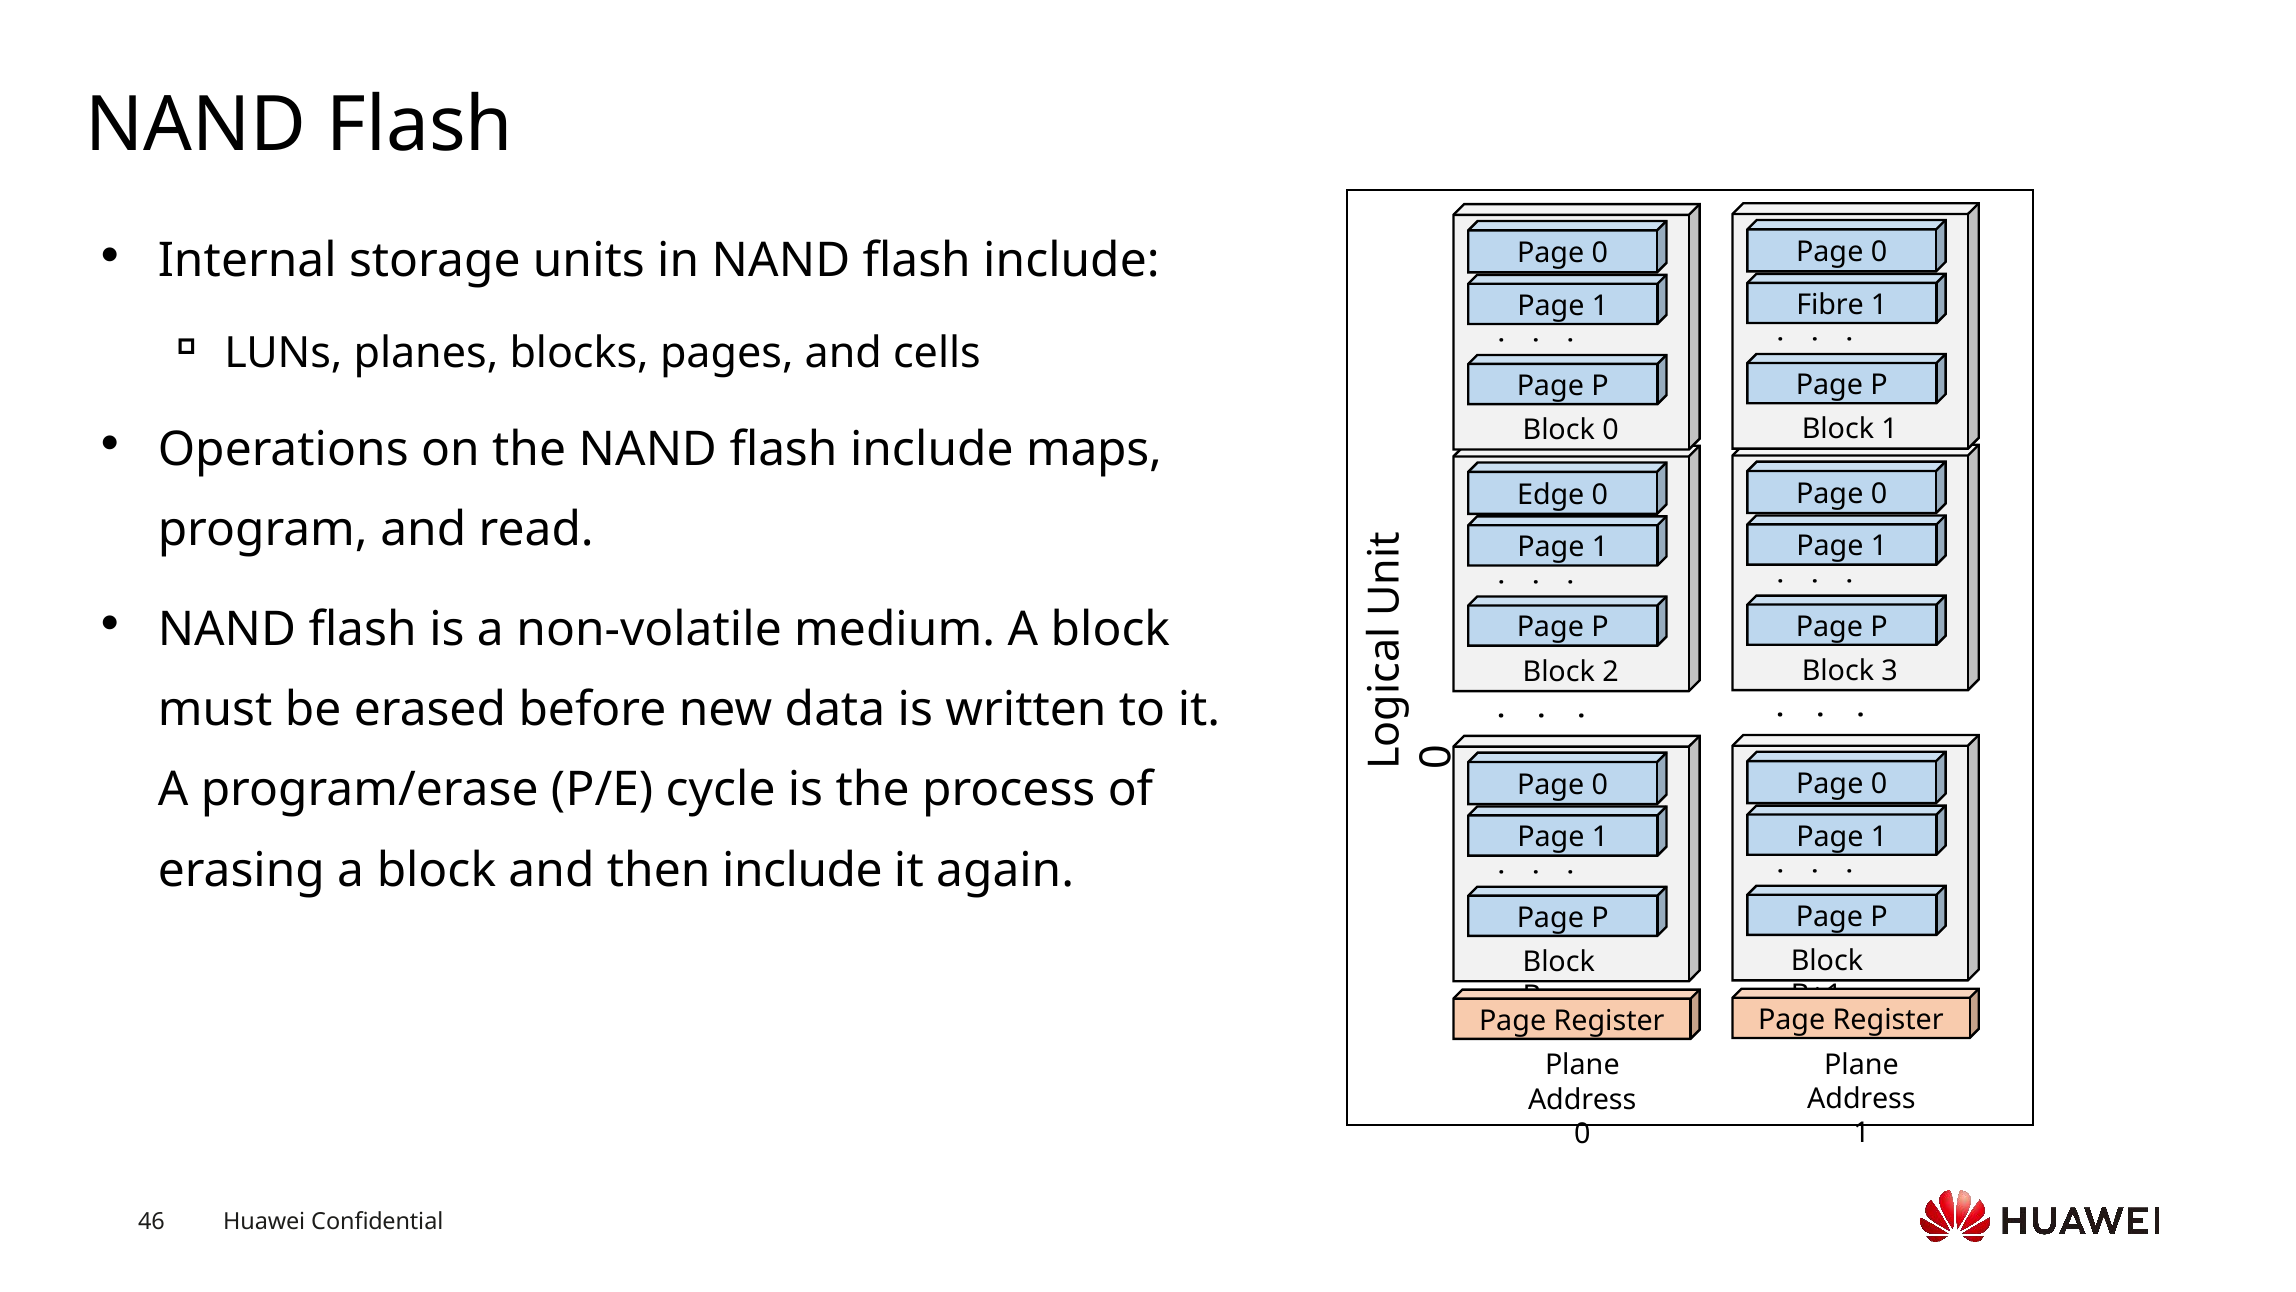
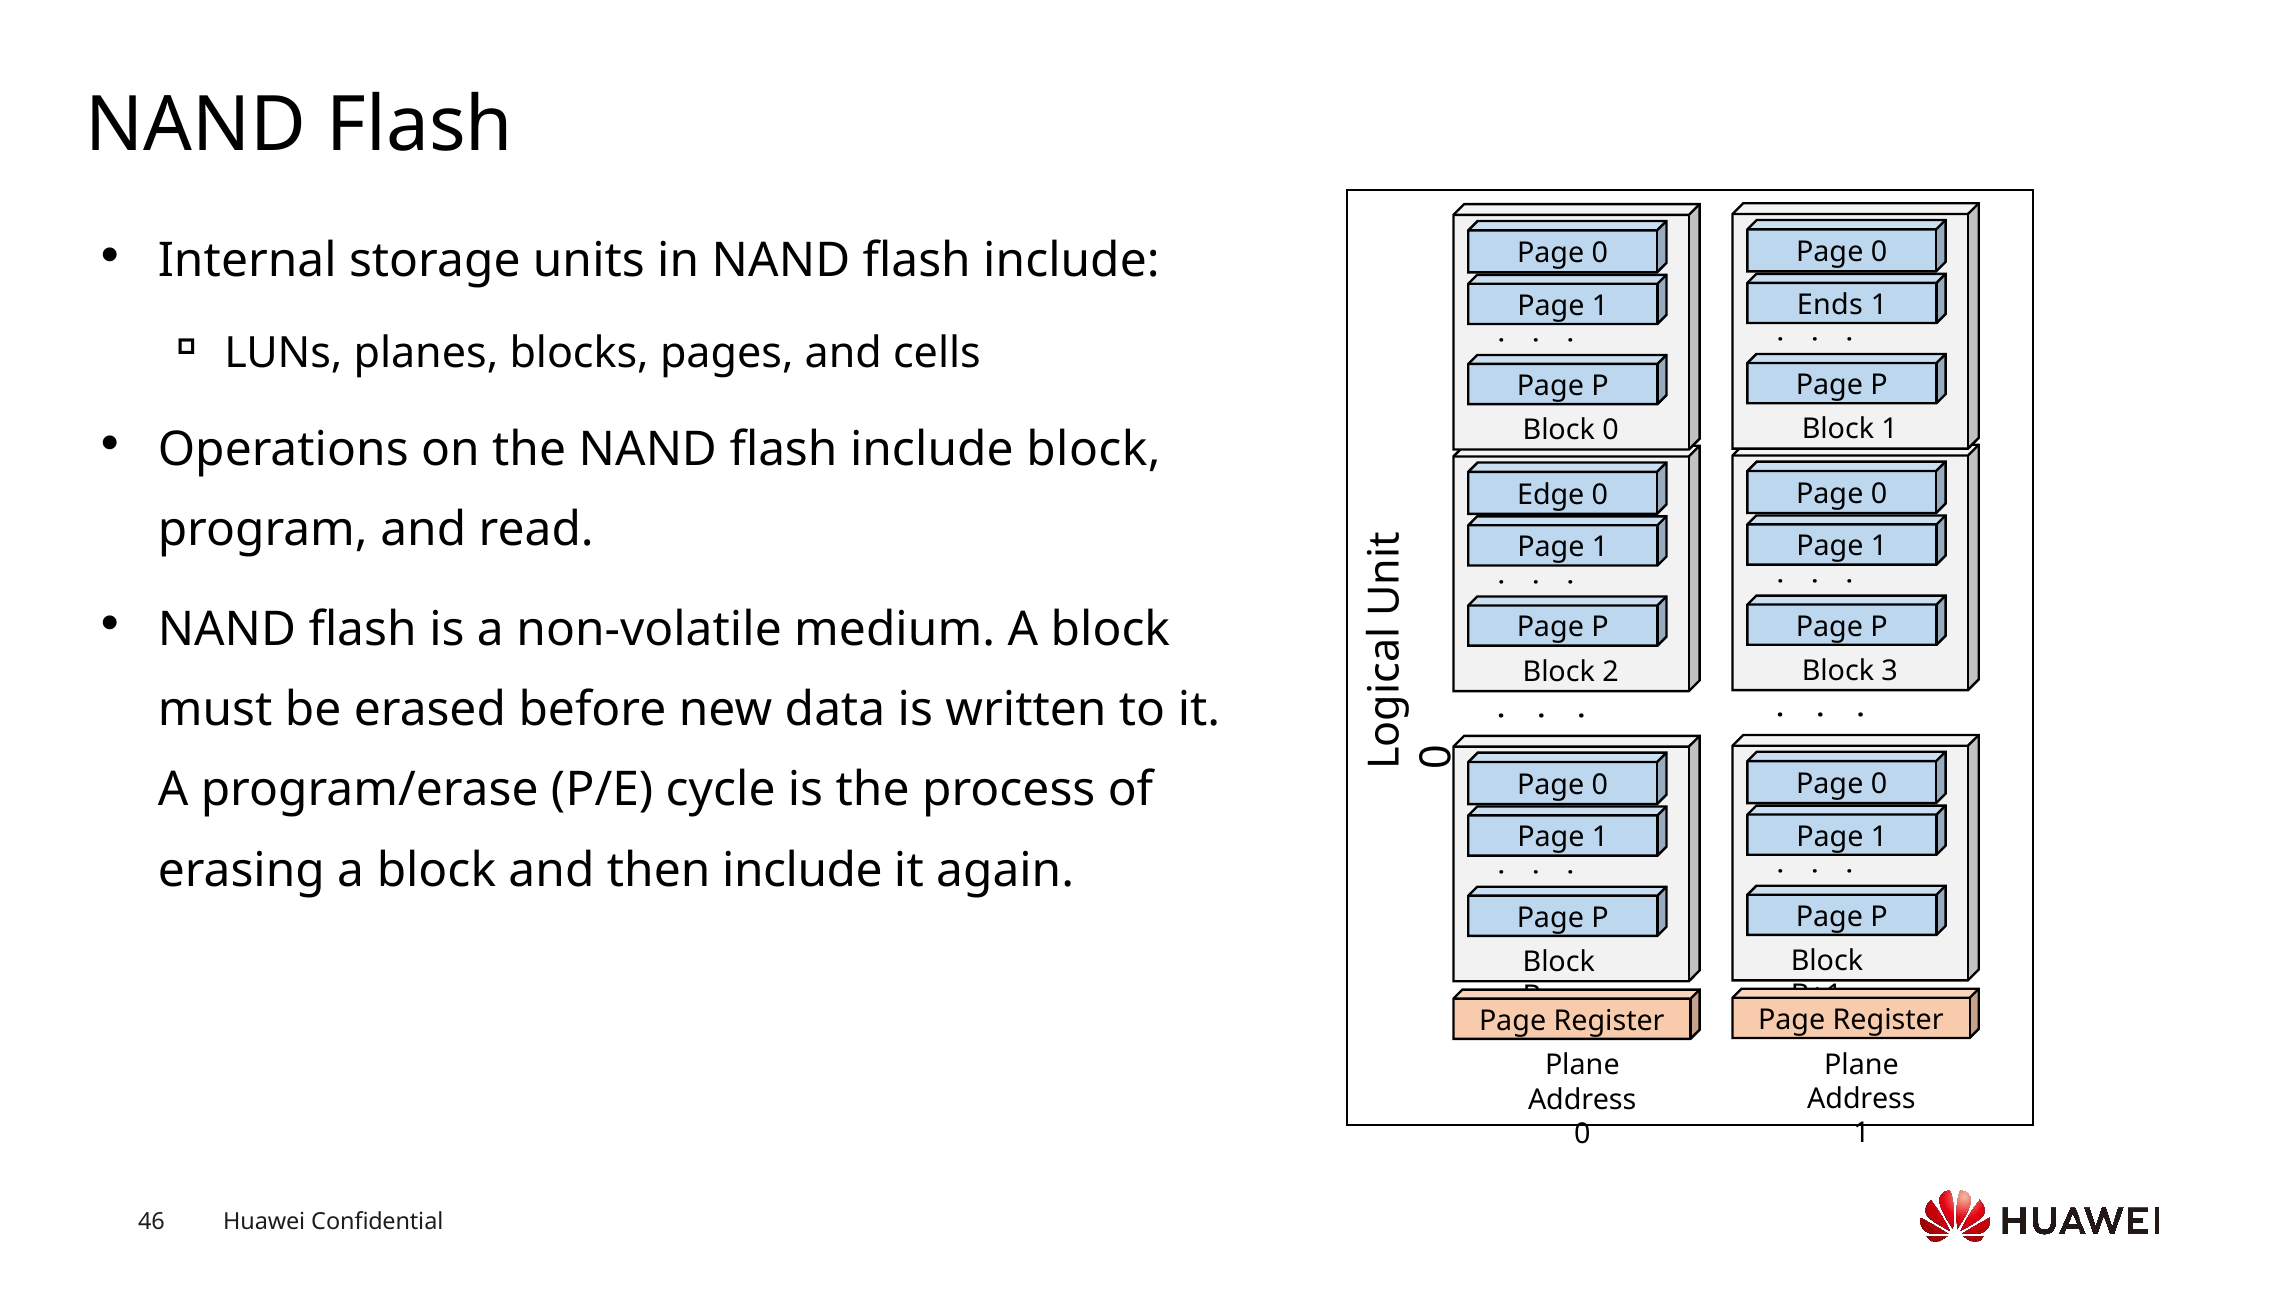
Fibre: Fibre -> Ends (1830, 305)
include maps: maps -> block (1094, 449)
